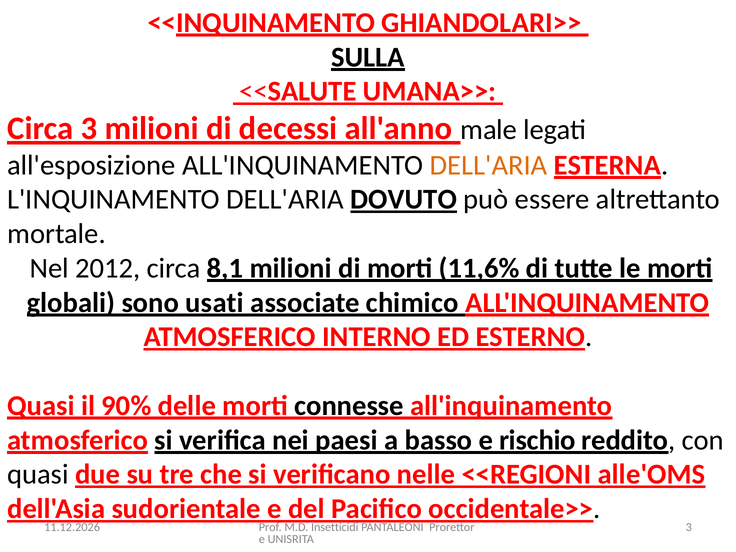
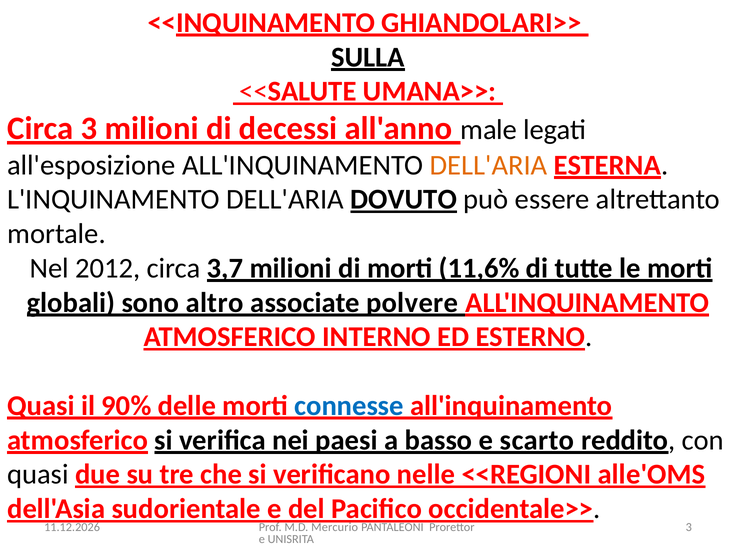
8,1: 8,1 -> 3,7 (225, 268)
usati: usati -> altro (215, 303)
chimico: chimico -> polvere (412, 303)
connesse colour: black -> blue (349, 406)
rischio: rischio -> scarto (537, 440)
Insetticidi: Insetticidi -> Mercurio (335, 527)
